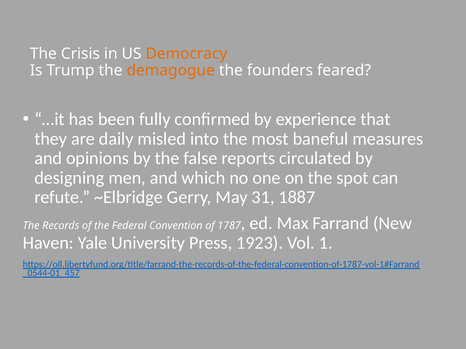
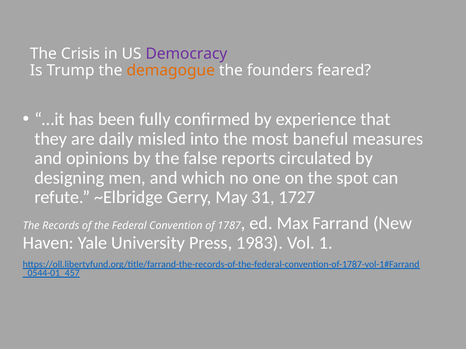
Democracy colour: orange -> purple (186, 54)
1887: 1887 -> 1727 (297, 198)
1923: 1923 -> 1983 (260, 243)
